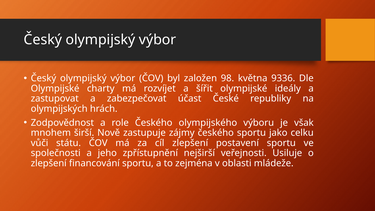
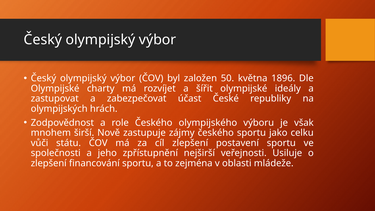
98: 98 -> 50 (227, 78)
9336: 9336 -> 1896 (283, 78)
